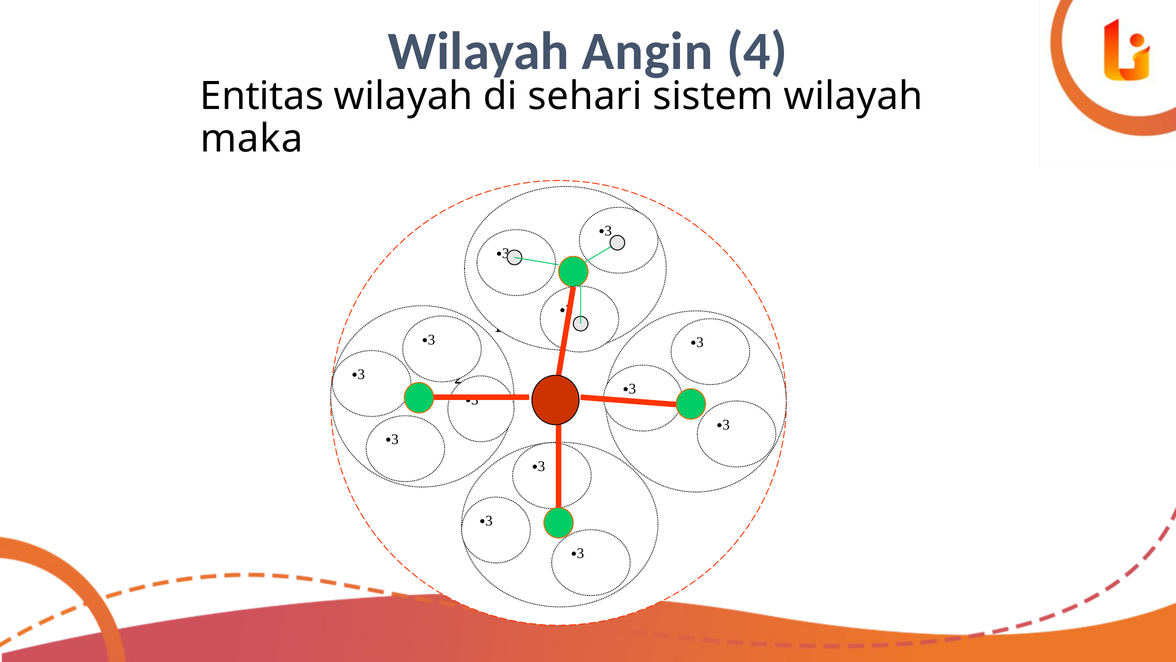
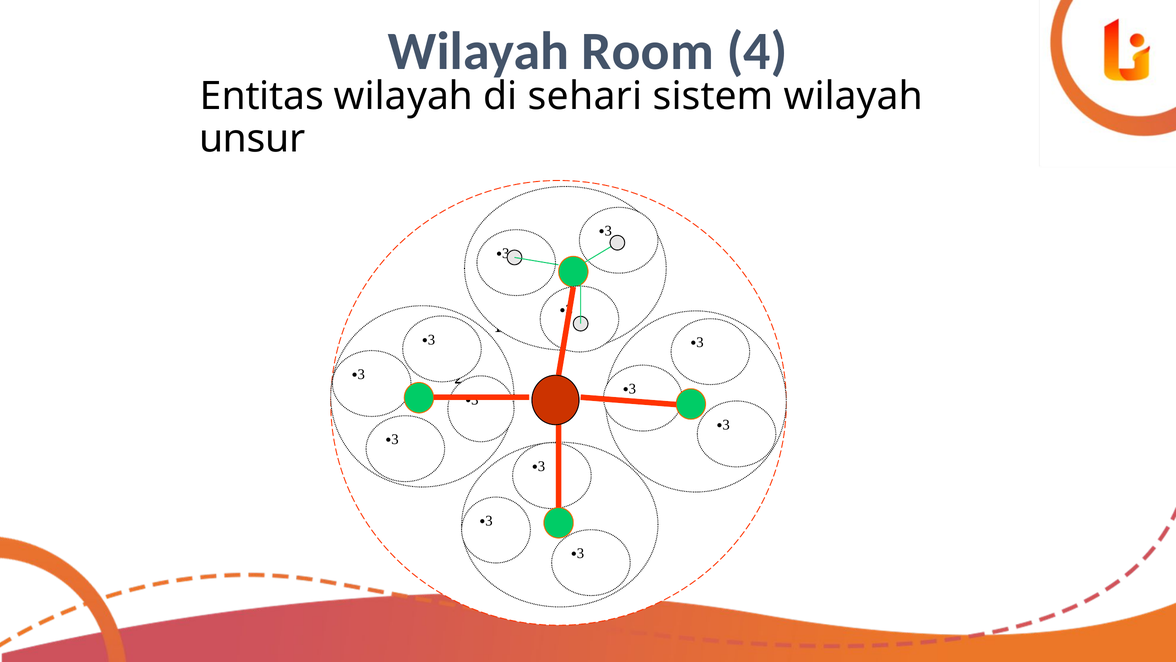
Angin: Angin -> Room (648, 52)
maka: maka -> unsur (252, 139)
